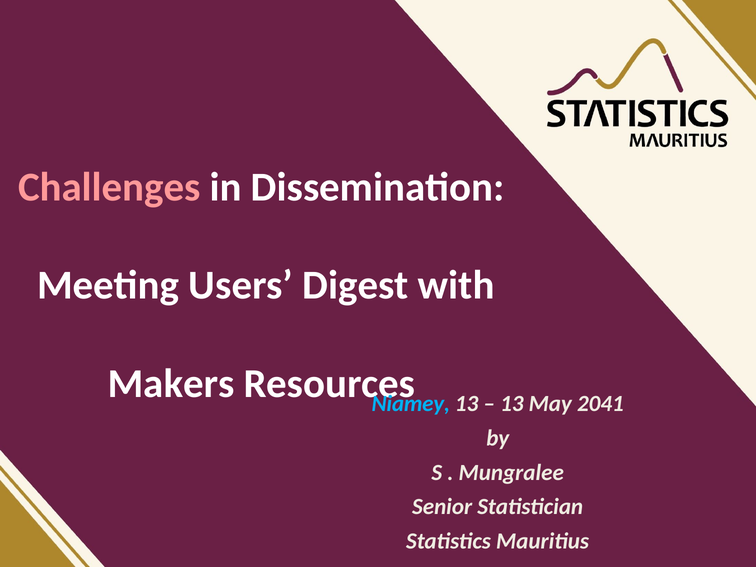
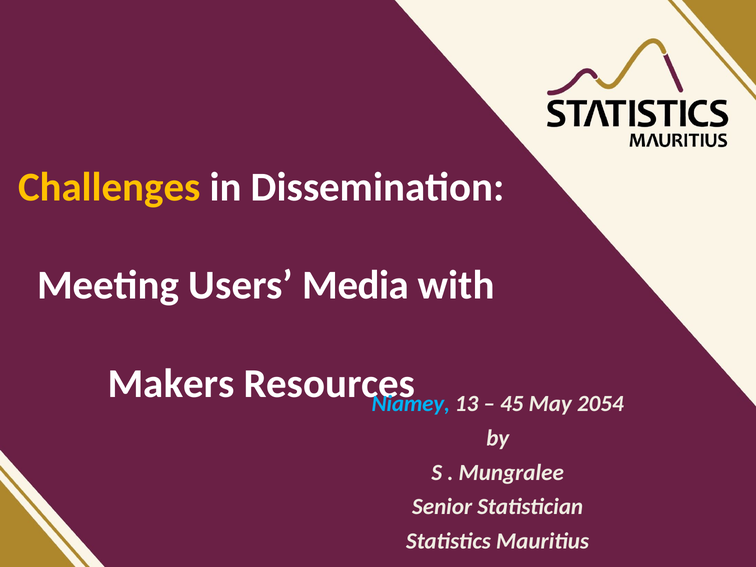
Challenges colour: pink -> yellow (109, 187)
Digest: Digest -> Media (356, 285)
13: 13 -> 45 (512, 404)
2041: 2041 -> 2054 (600, 404)
